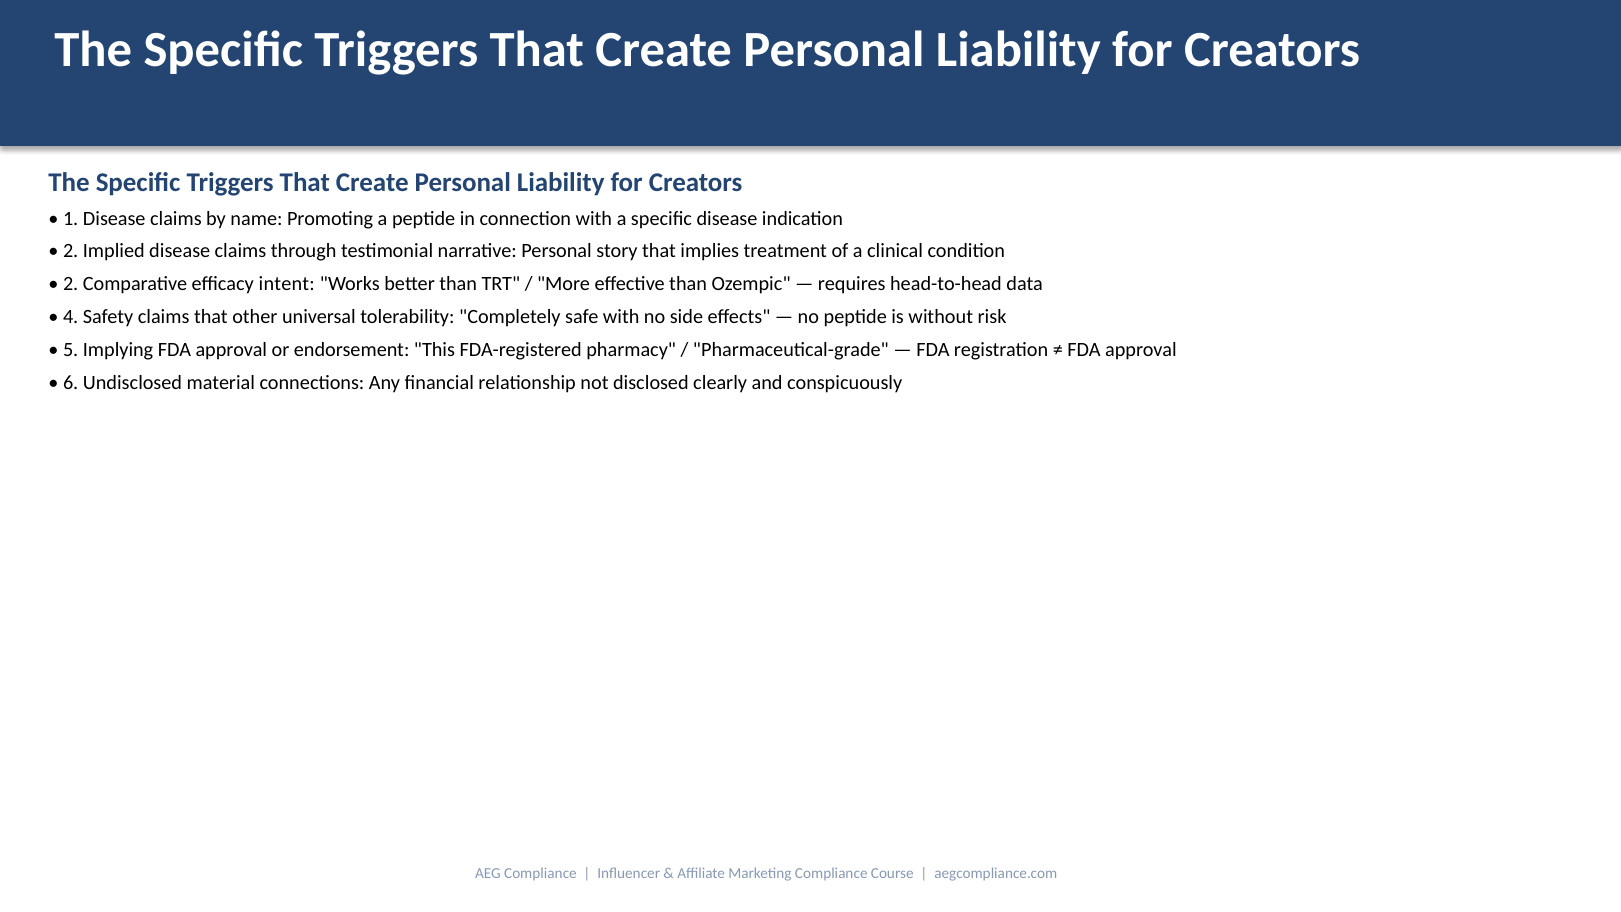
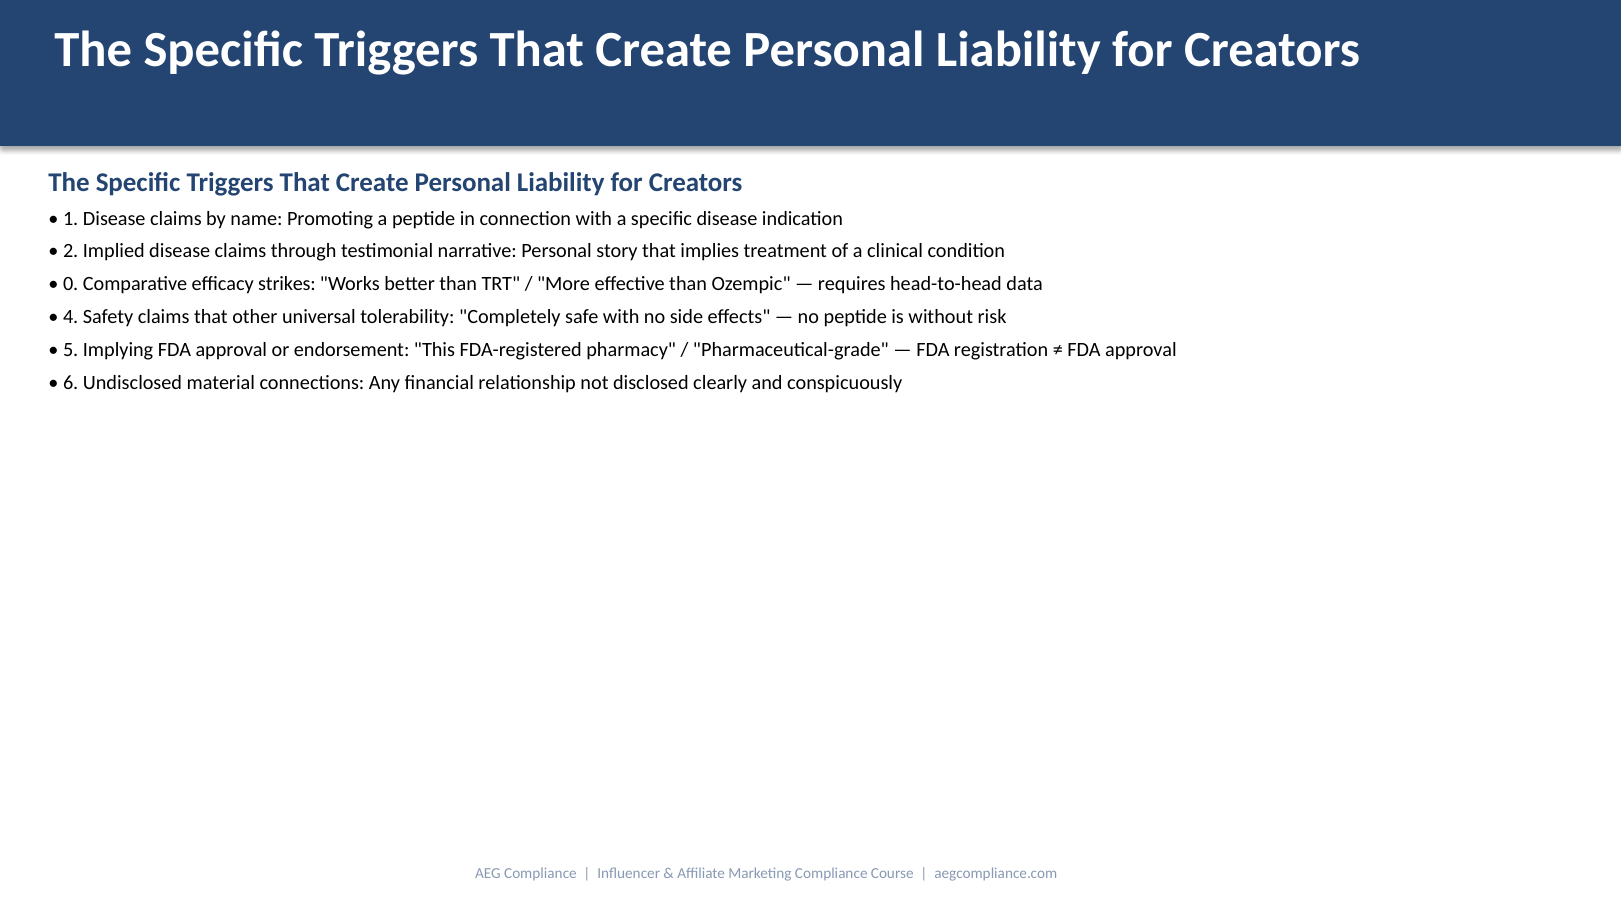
2: 2 -> 0 (71, 284)
intent: intent -> strikes (287, 284)
